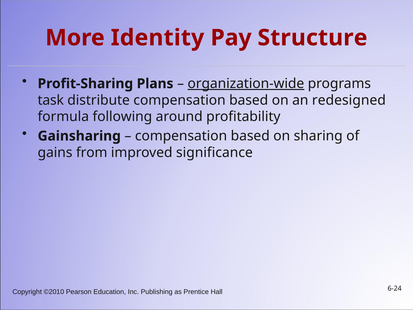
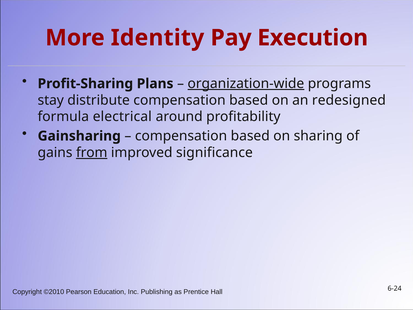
Structure: Structure -> Execution (313, 38)
task: task -> stay (51, 100)
following: following -> electrical (122, 117)
from underline: none -> present (92, 152)
